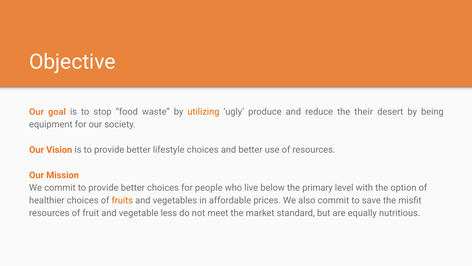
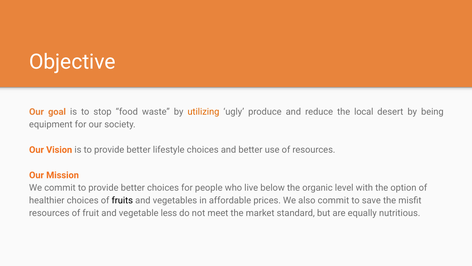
their: their -> local (364, 112)
primary: primary -> organic (317, 187)
fruits colour: orange -> black (122, 200)
